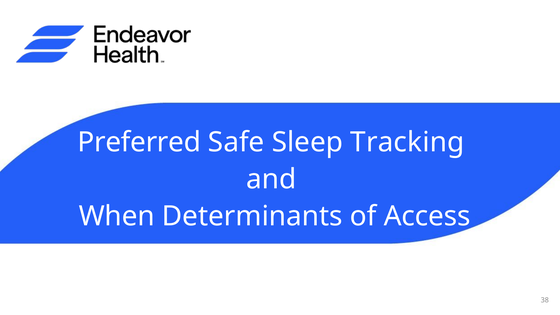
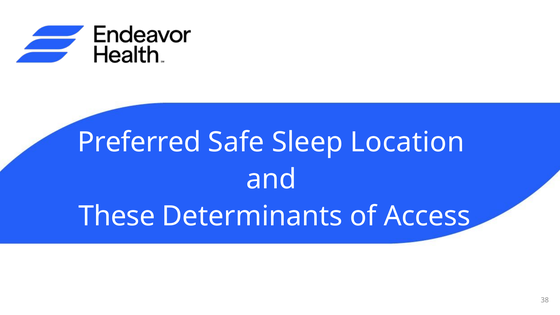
Tracking: Tracking -> Location (407, 142)
When: When -> These (117, 216)
